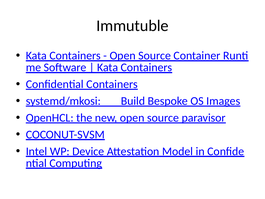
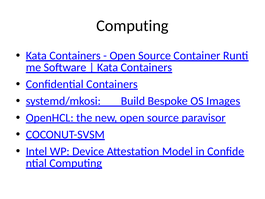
Immutuble: Immutuble -> Computing (132, 26)
